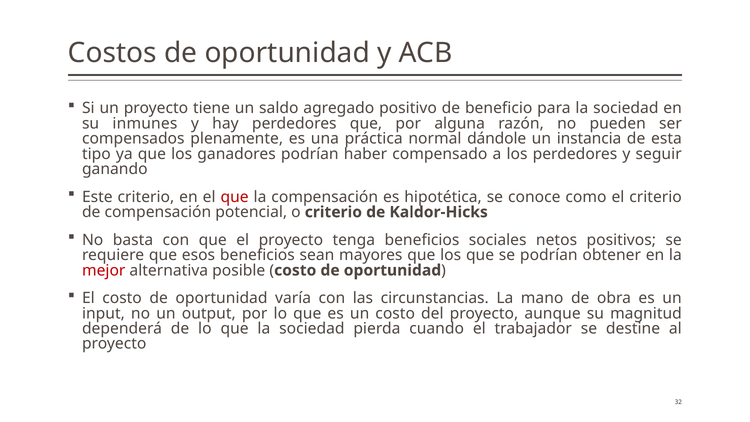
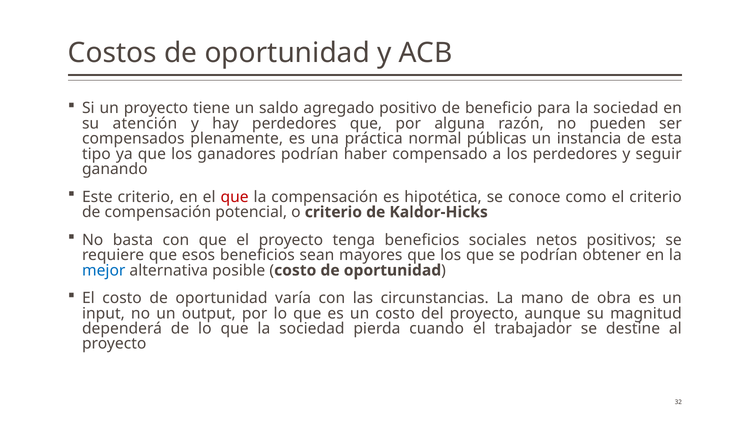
inmunes: inmunes -> atención (145, 123)
dándole: dándole -> públicas (497, 139)
mejor colour: red -> blue (104, 270)
